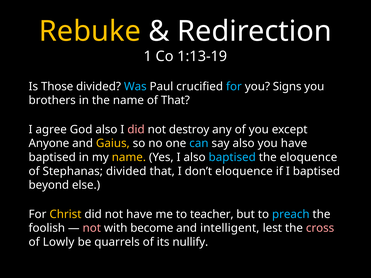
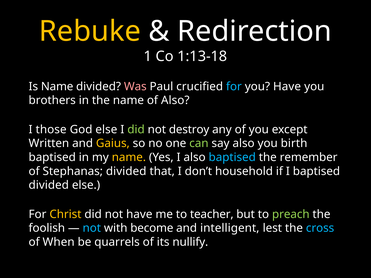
1:13-19: 1:13-19 -> 1:13-18 (202, 56)
Is Those: Those -> Name (57, 87)
Was colour: light blue -> pink (135, 87)
you Signs: Signs -> Have (287, 87)
of That: That -> Also (175, 100)
agree: agree -> those (51, 130)
God also: also -> else (106, 130)
did colour: pink -> light green (136, 130)
Anyone: Anyone -> Written (49, 144)
can colour: light blue -> light green (199, 144)
you have: have -> birth (294, 144)
the eloquence: eloquence -> remember (309, 157)
don’t eloquence: eloquence -> household (244, 171)
beyond: beyond -> divided (49, 185)
preach colour: light blue -> light green (291, 214)
not colour: pink -> light blue (92, 228)
cross colour: pink -> light blue (320, 228)
Lowly: Lowly -> When (59, 242)
